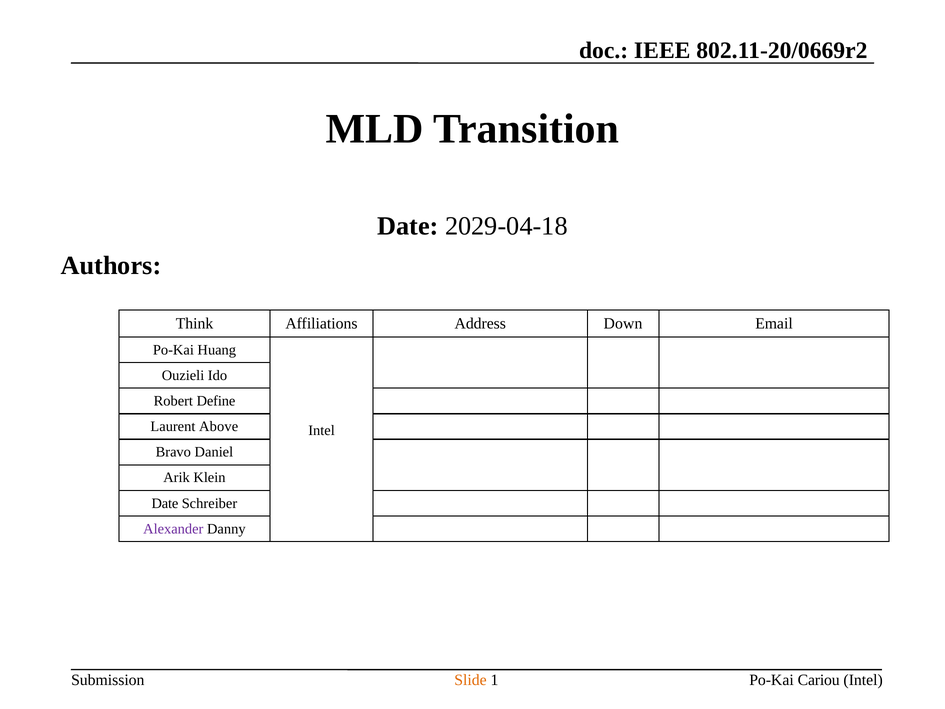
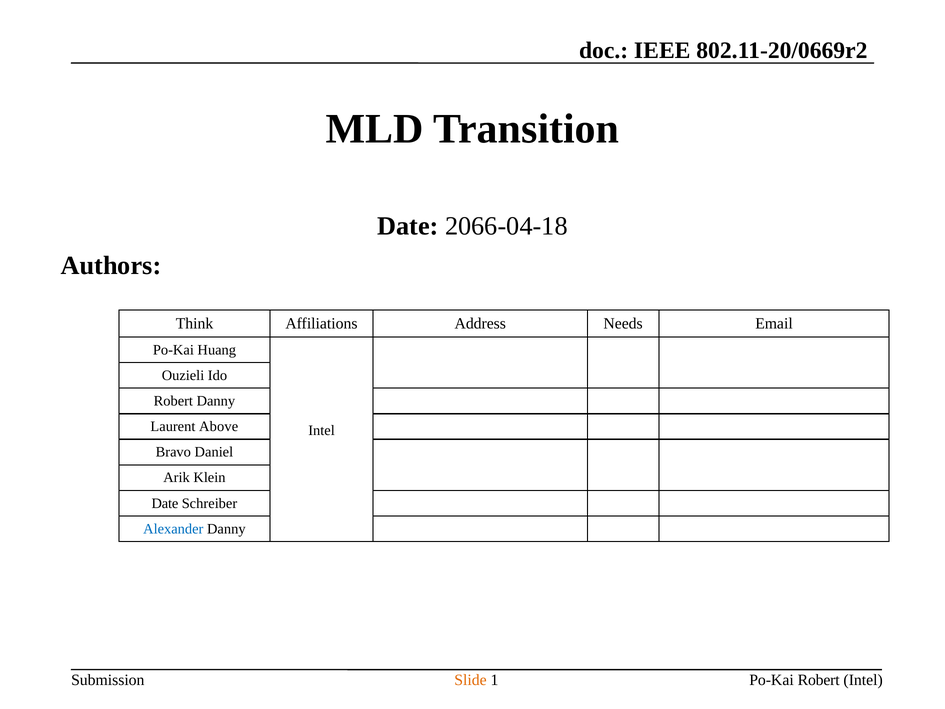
2029-04-18: 2029-04-18 -> 2066-04-18 (506, 226)
Down: Down -> Needs (623, 323)
Robert Define: Define -> Danny (216, 401)
Alexander colour: purple -> blue (173, 529)
Po-Kai Cariou: Cariou -> Robert (819, 680)
